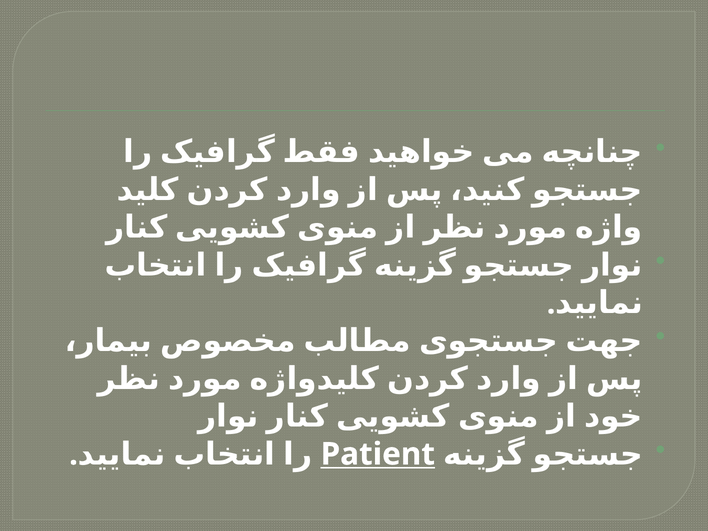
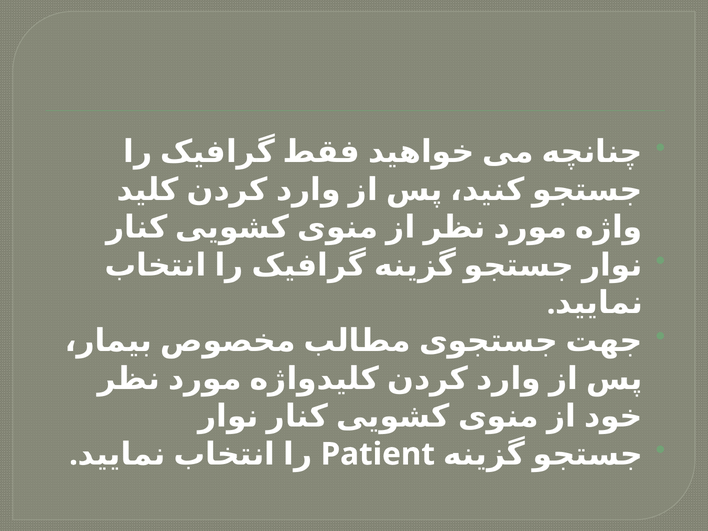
Patient underline: present -> none (378, 454)
